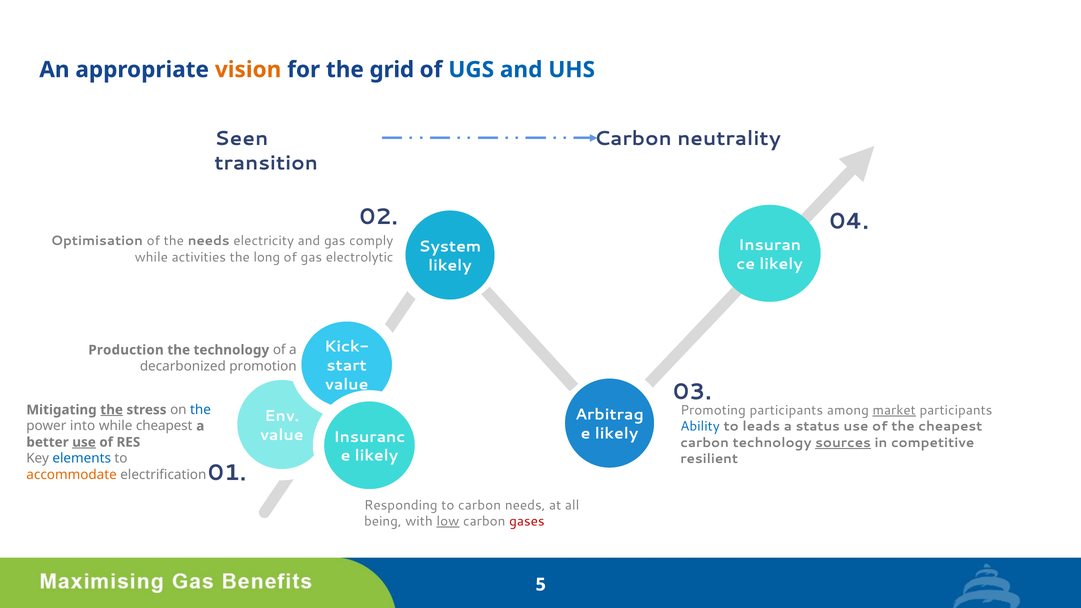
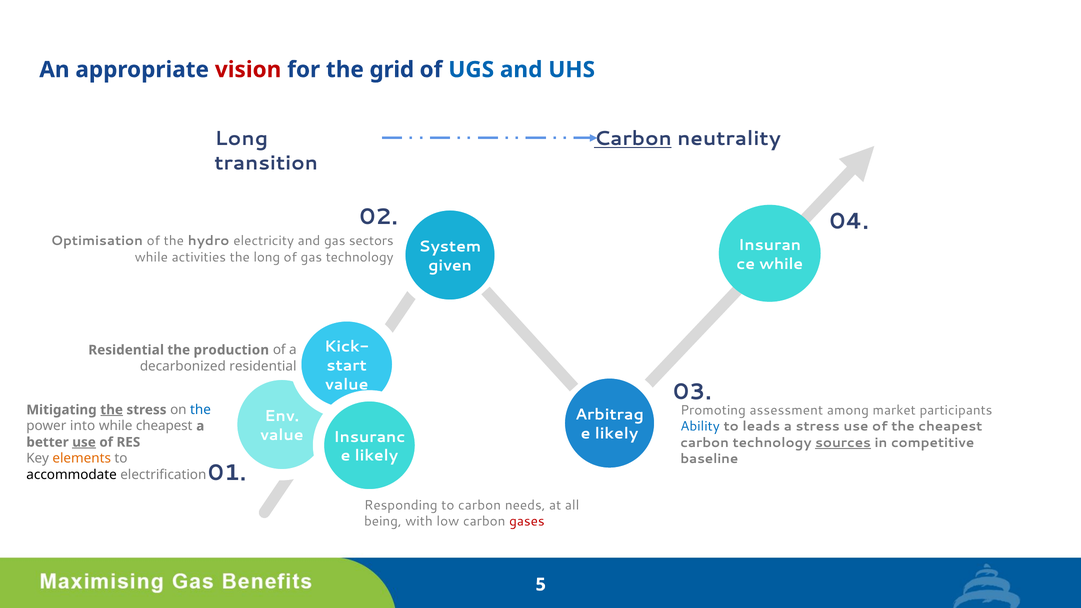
vision colour: orange -> red (248, 70)
Seen: Seen -> Long (241, 139)
Carbon underline: none -> present (633, 139)
the needs: needs -> hydro (209, 241)
comply: comply -> sectors (371, 241)
gas electrolytic: electrolytic -> technology (360, 257)
likely: likely -> while (781, 264)
likely: likely -> given (450, 266)
Production: Production -> Residential (126, 350)
the technology: technology -> production (231, 350)
decarbonized promotion: promotion -> residential (263, 366)
Promoting participants: participants -> assessment (786, 410)
market underline: present -> none (894, 410)
a status: status -> stress (818, 426)
resilient: resilient -> baseline (709, 459)
elements colour: blue -> orange (82, 458)
accommodate colour: orange -> black (72, 475)
low underline: present -> none (448, 521)
